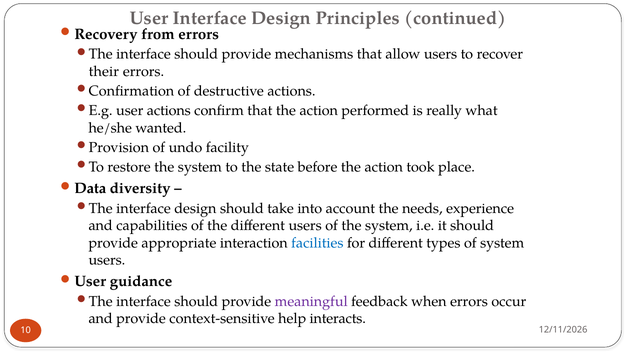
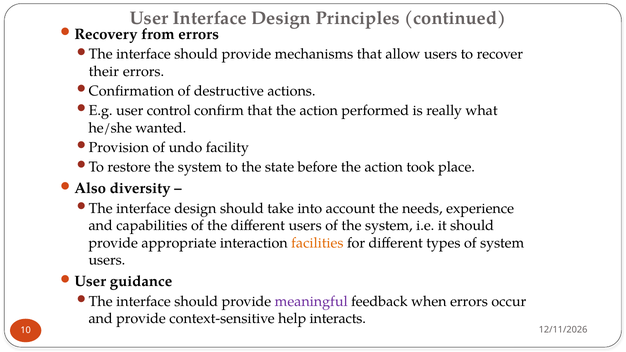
user actions: actions -> control (169, 111)
Data: Data -> Also (90, 189)
facilities colour: blue -> orange (317, 243)
